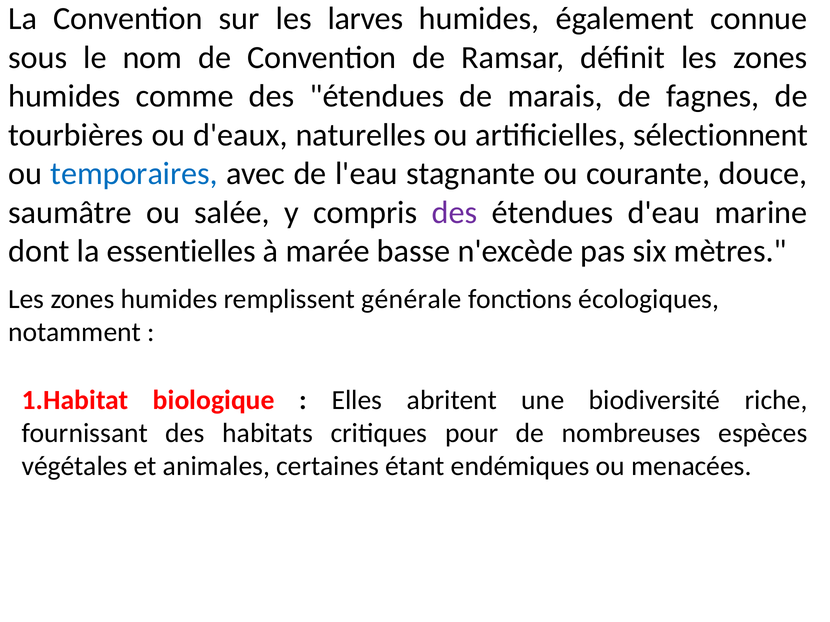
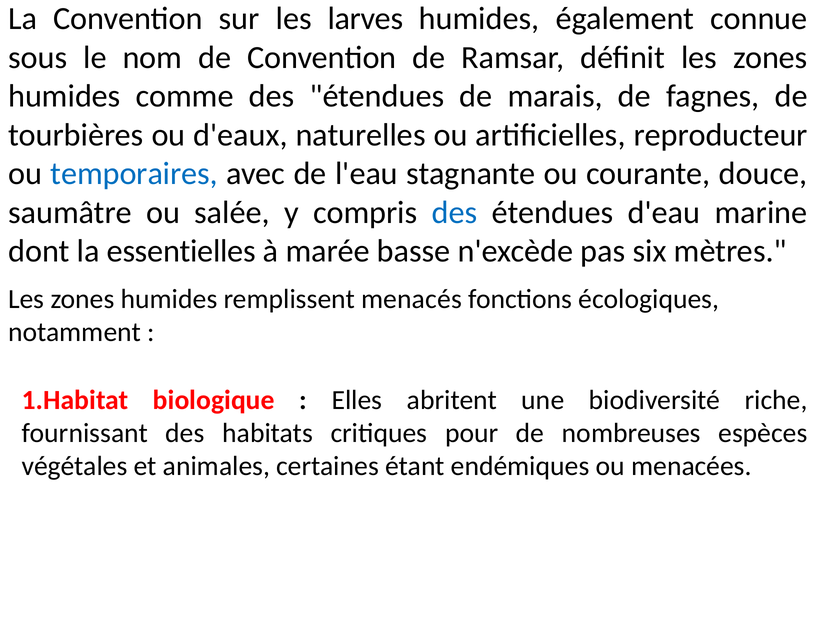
sélectionnent: sélectionnent -> reproducteur (721, 135)
des colour: purple -> blue (455, 213)
générale: générale -> menacés (412, 299)
